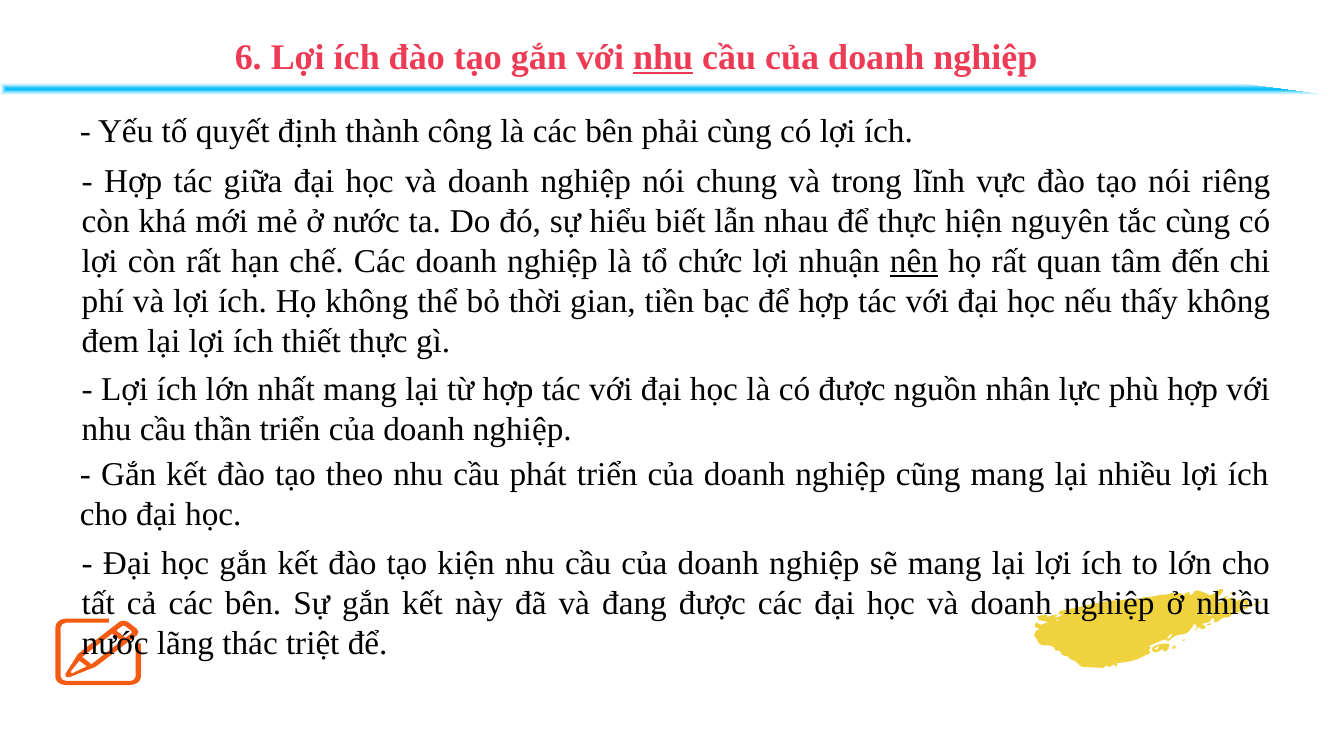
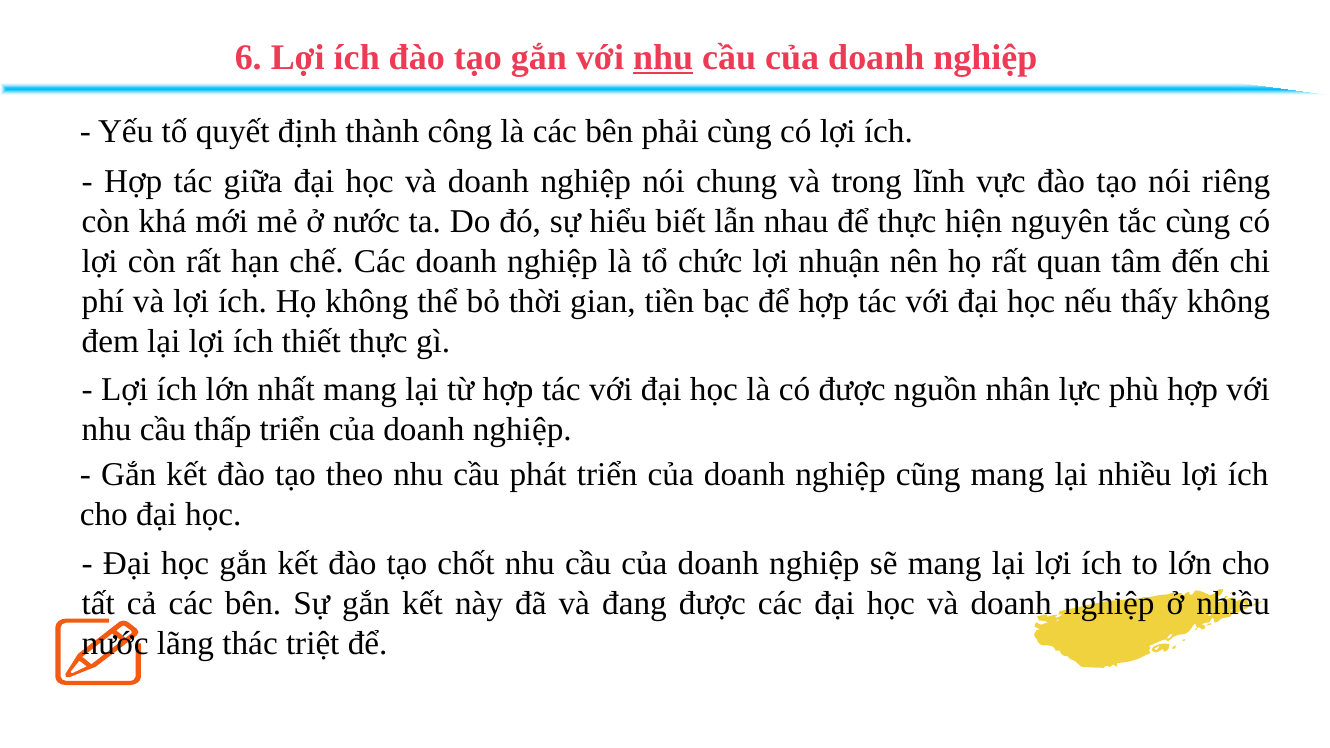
nên underline: present -> none (914, 261)
thần: thần -> thấp (223, 430)
kiện: kiện -> chốt (466, 564)
